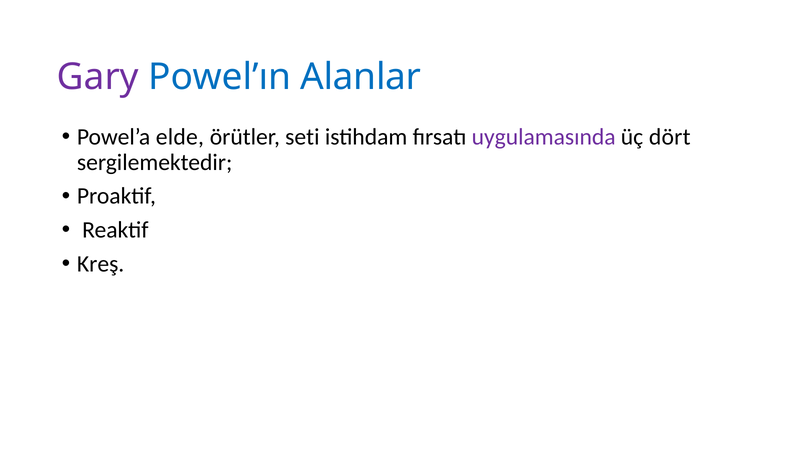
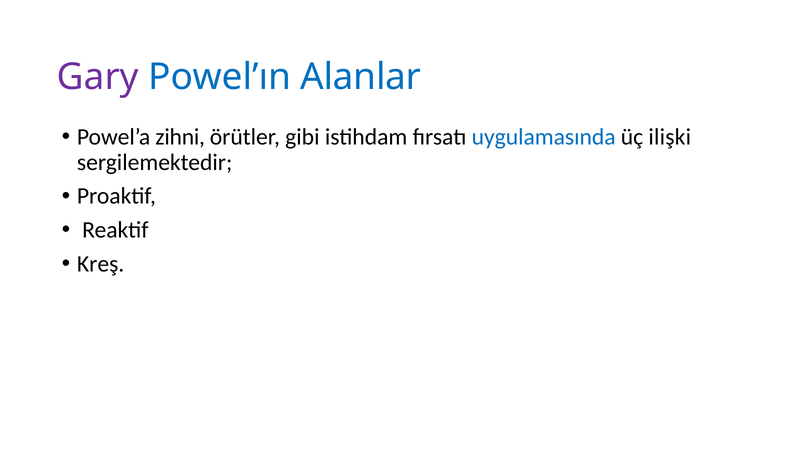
elde: elde -> zihni (180, 137)
seti: seti -> gibi (302, 137)
uygulamasında colour: purple -> blue (544, 137)
dört: dört -> ilişki (670, 137)
